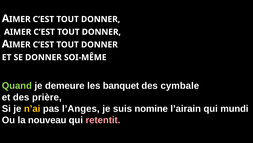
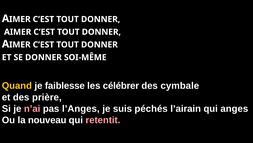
Quand colour: light green -> yellow (17, 85)
demeure: demeure -> faiblesse (65, 85)
banquet: banquet -> célébrer (121, 85)
n’ai colour: yellow -> pink (32, 108)
nomine: nomine -> péchés (151, 108)
mundi: mundi -> anges (234, 108)
